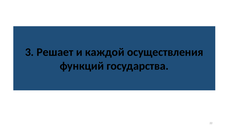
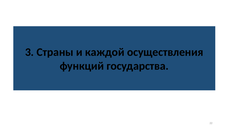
Решает: Решает -> Страны (55, 52)
